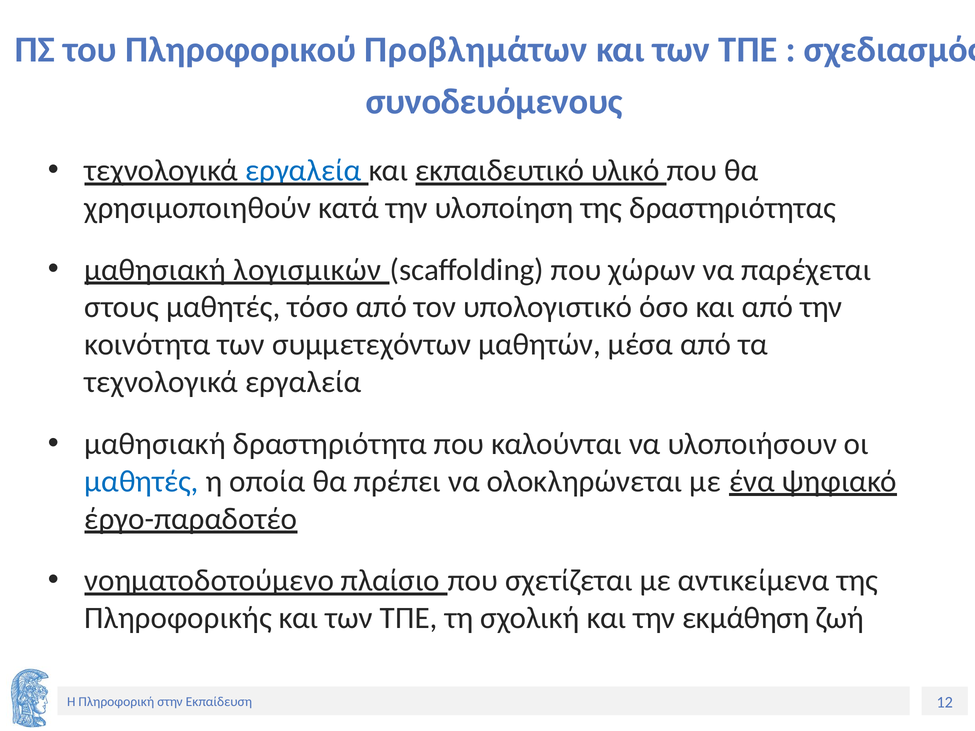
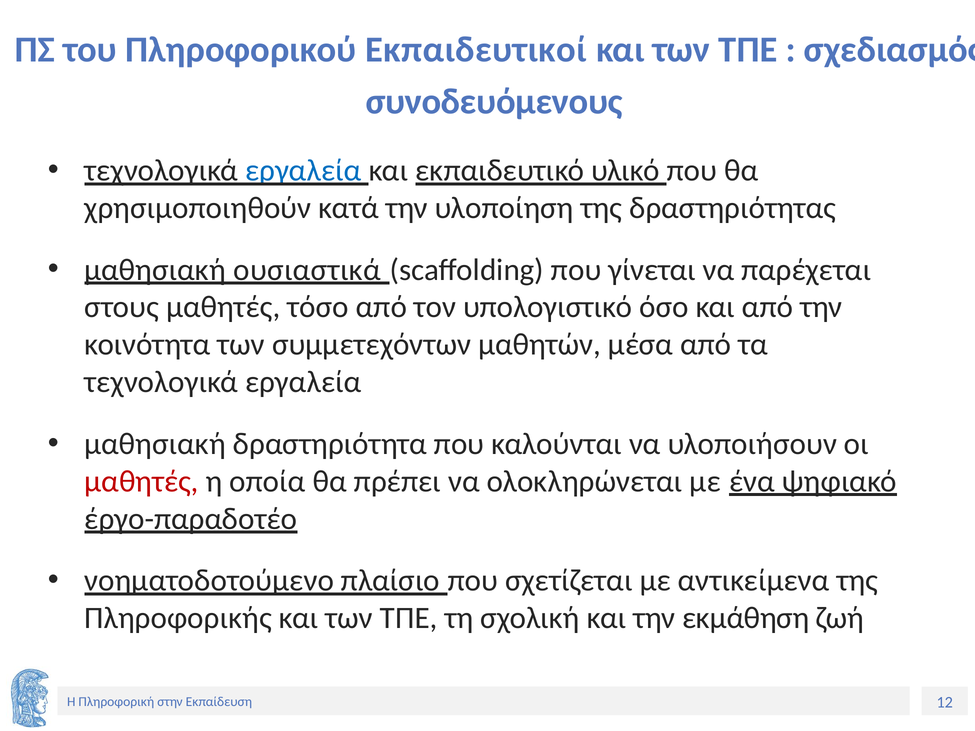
Προβλημάτων: Προβλημάτων -> Εκπαιδευτικοί (476, 49)
λογισμικών: λογισμικών -> ουσιαστικά (307, 270)
χώρων: χώρων -> γίνεται (652, 270)
μαθητές colour: blue -> red (142, 482)
